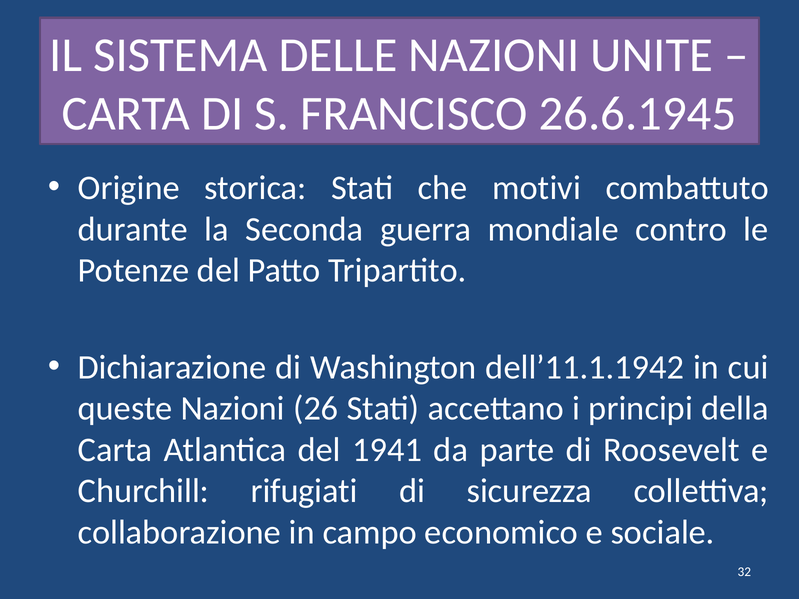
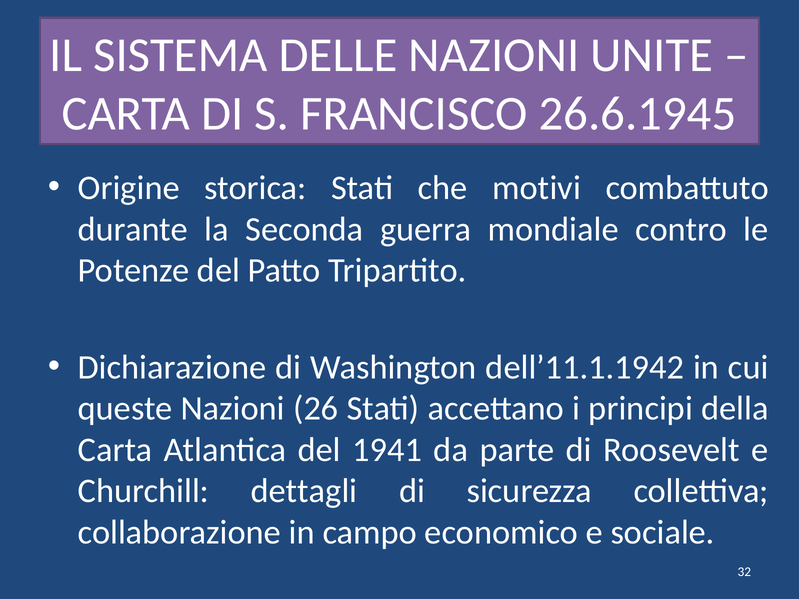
rifugiati: rifugiati -> dettagli (304, 491)
